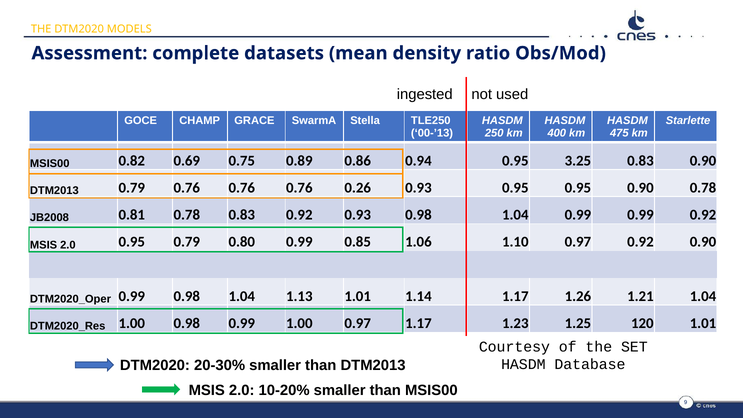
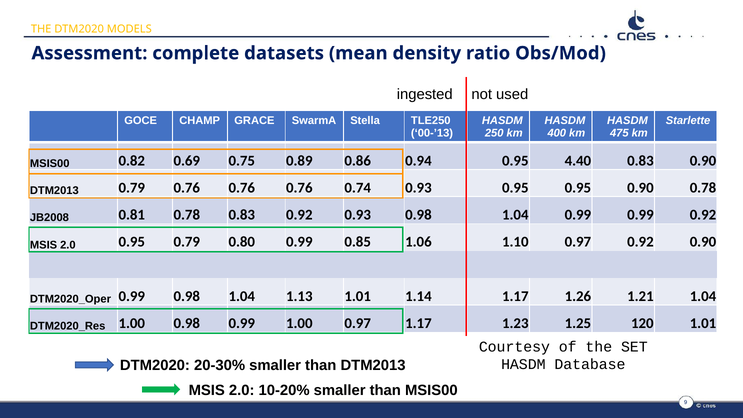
3.25: 3.25 -> 4.40 (578, 161)
0.26: 0.26 -> 0.74 (358, 188)
